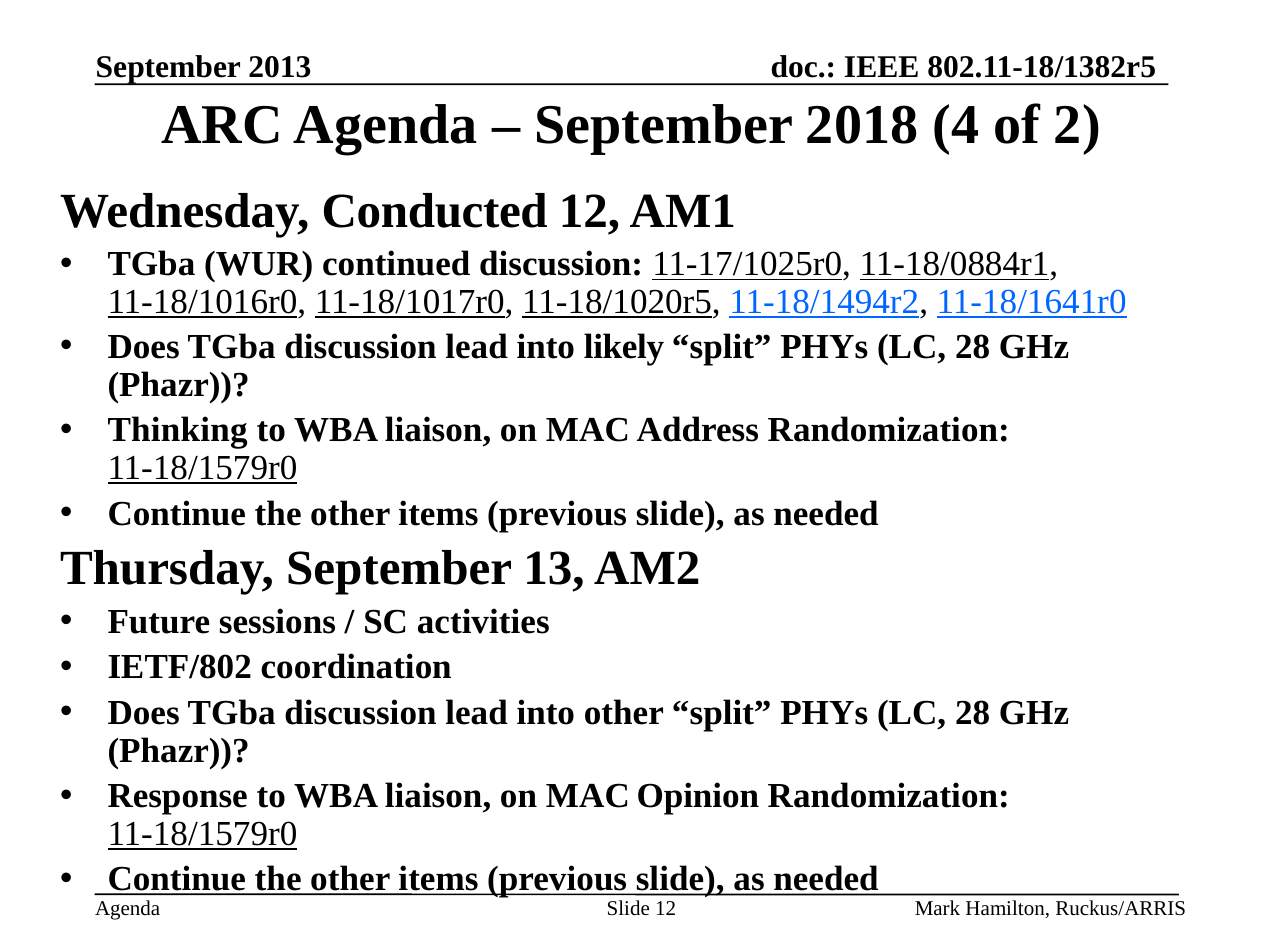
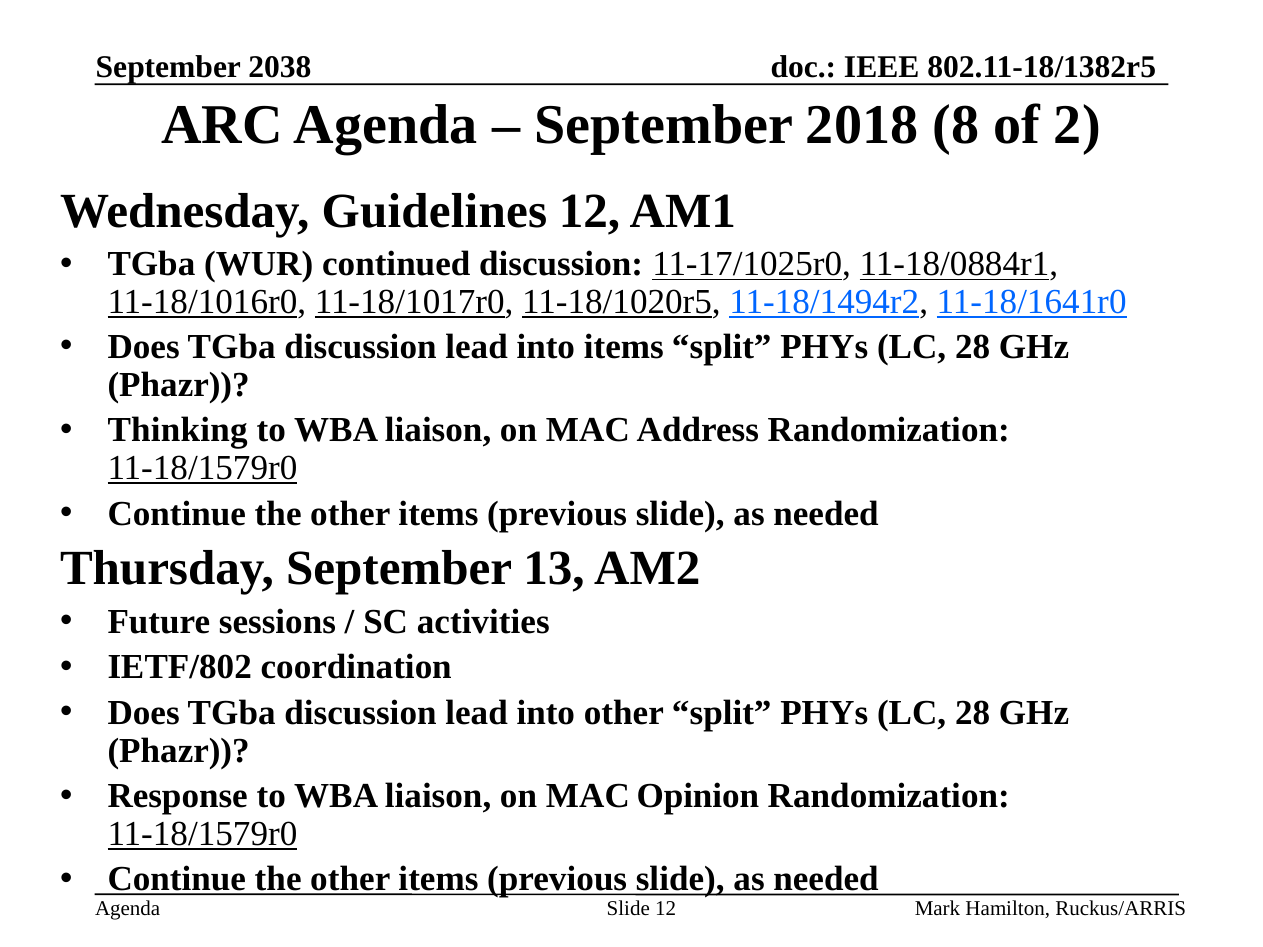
2013: 2013 -> 2038 (280, 67)
4: 4 -> 8 (956, 125)
Conducted: Conducted -> Guidelines (434, 212)
into likely: likely -> items (624, 347)
